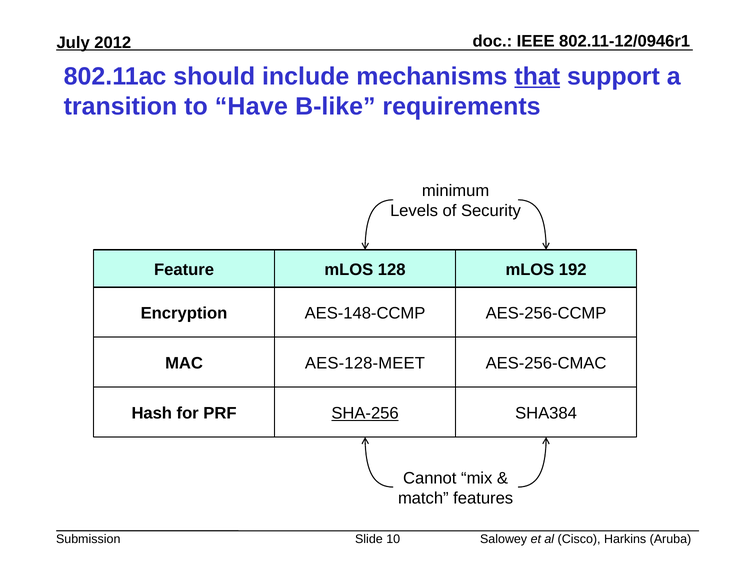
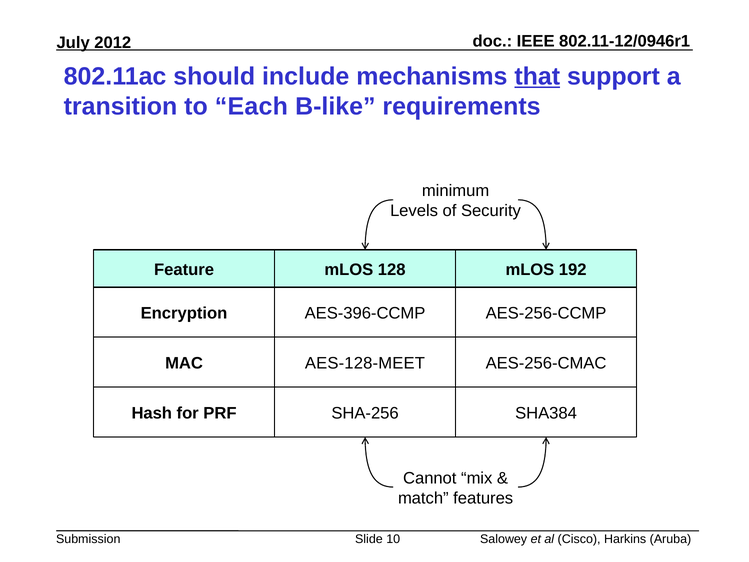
Have: Have -> Each (251, 107)
AES-148-CCMP: AES-148-CCMP -> AES-396-CCMP (365, 313)
SHA-256 underline: present -> none (365, 413)
